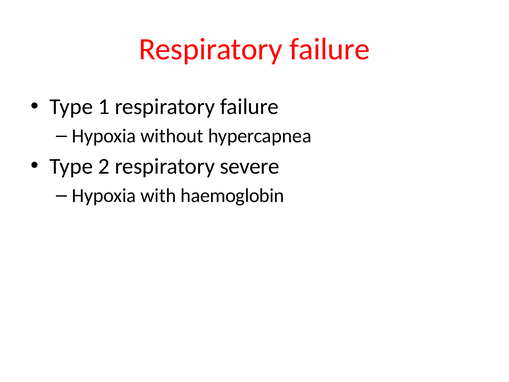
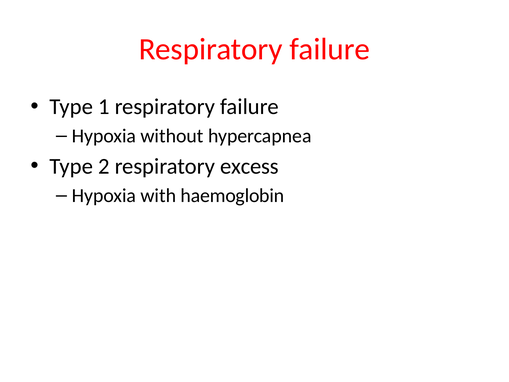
severe: severe -> excess (249, 166)
